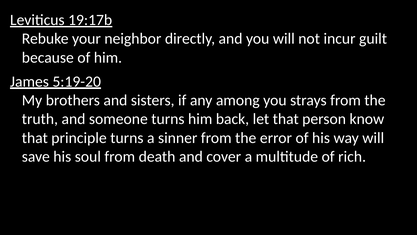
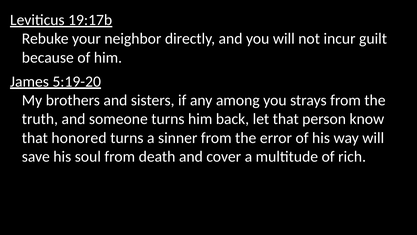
principle: principle -> honored (79, 138)
